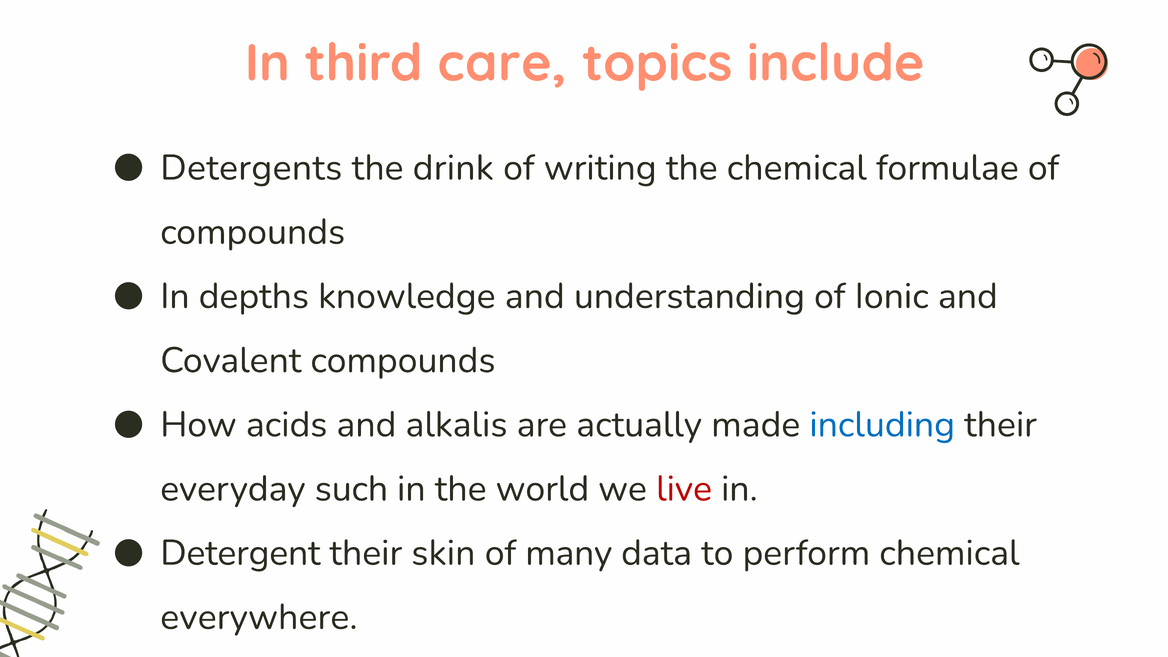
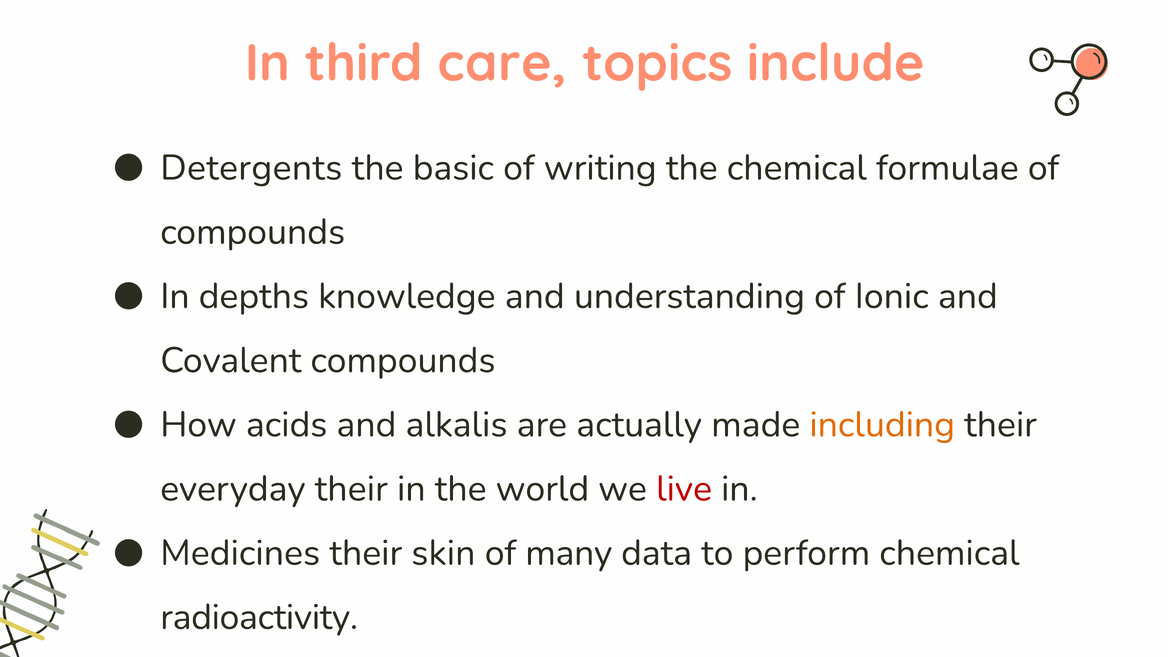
drink: drink -> basic (453, 168)
including colour: blue -> orange (882, 425)
everyday such: such -> their (351, 489)
Detergent: Detergent -> Medicines (240, 553)
everywhere: everywhere -> radioactivity (259, 617)
